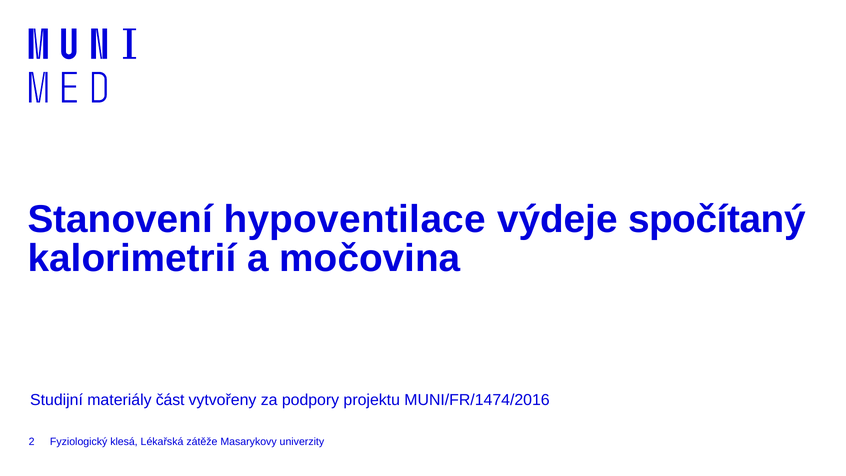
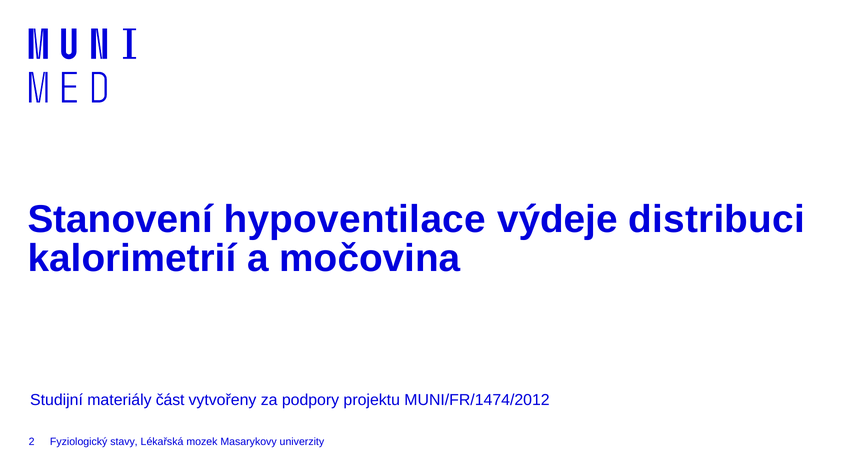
spočítaný: spočítaný -> distribuci (717, 219)
MUNI/FR/1474/2016: MUNI/FR/1474/2016 -> MUNI/FR/1474/2012 (477, 400)
klesá: klesá -> stavy (124, 442)
zátěže: zátěže -> mozek (202, 442)
